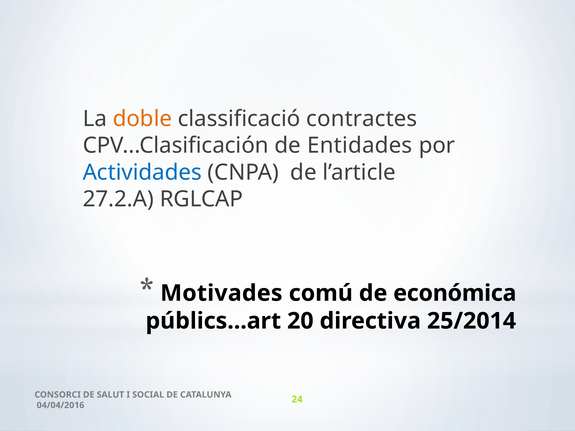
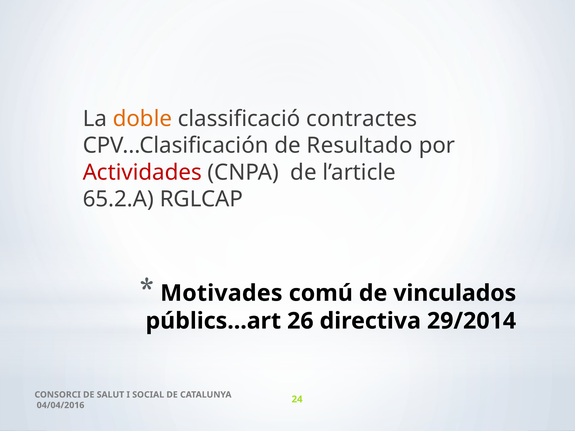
Entidades: Entidades -> Resultado (360, 146)
Actividades colour: blue -> red (142, 173)
27.2.A: 27.2.A -> 65.2.A (118, 199)
económica: económica -> vinculados (455, 293)
20: 20 -> 26 (300, 321)
25/2014: 25/2014 -> 29/2014 (472, 321)
